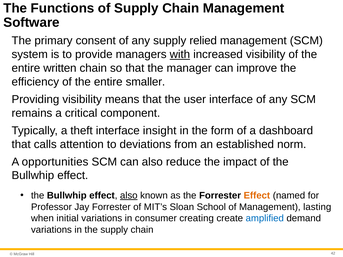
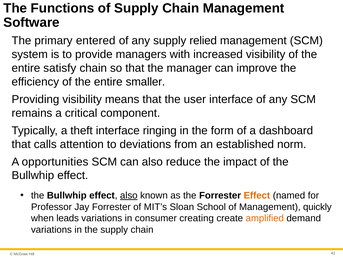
consent: consent -> entered (96, 41)
with underline: present -> none (180, 54)
written: written -> satisfy (60, 68)
insight: insight -> ringing (160, 131)
lasting: lasting -> quickly (317, 207)
initial: initial -> leads (68, 219)
amplified colour: blue -> orange (265, 219)
